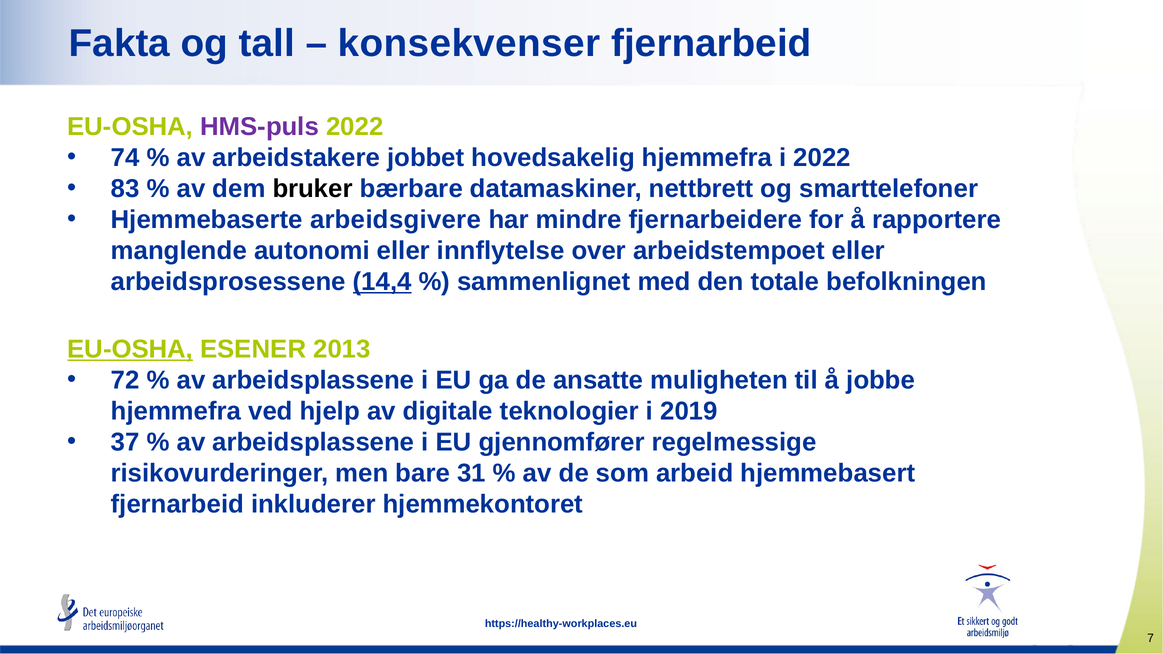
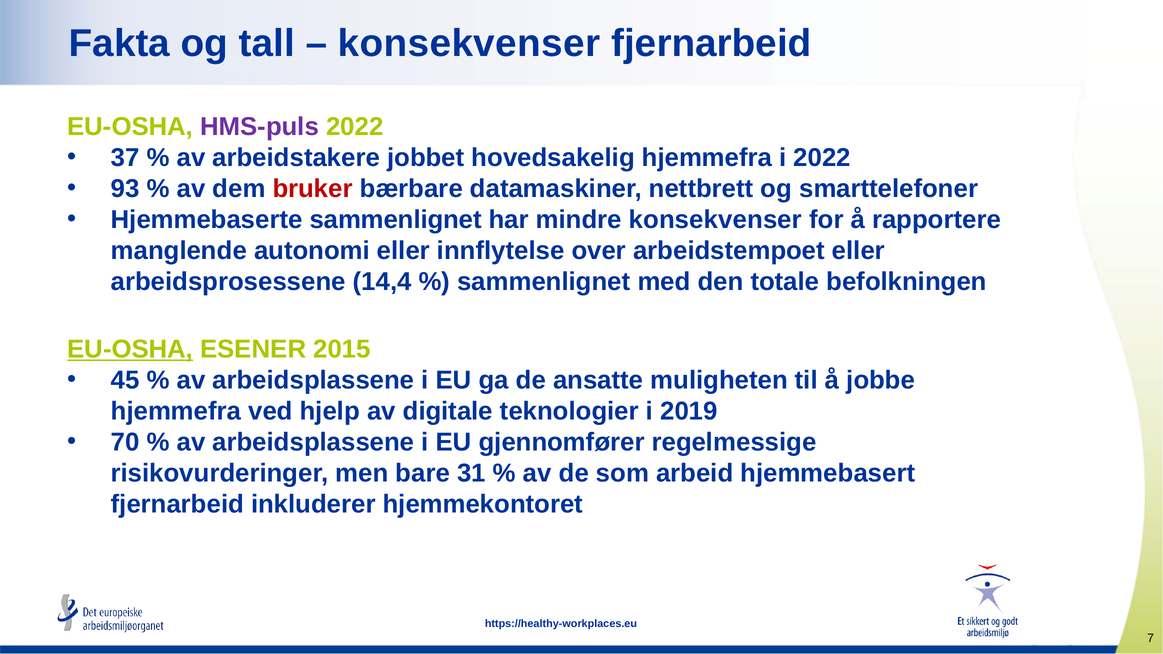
74: 74 -> 37 (125, 158)
83: 83 -> 93 (125, 189)
bruker colour: black -> red (313, 189)
Hjemmebaserte arbeidsgivere: arbeidsgivere -> sammenlignet (396, 220)
mindre fjernarbeidere: fjernarbeidere -> konsekvenser (715, 220)
14,4 underline: present -> none (382, 282)
2013: 2013 -> 2015 (342, 349)
72: 72 -> 45 (125, 380)
37: 37 -> 70 (125, 442)
